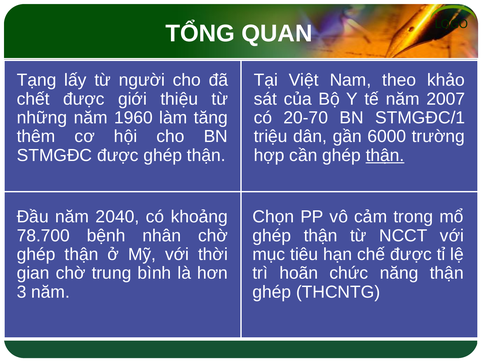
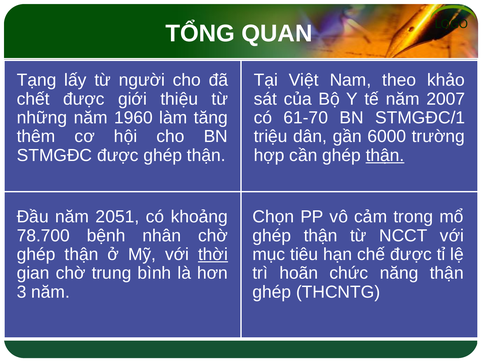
20-70: 20-70 -> 61-70 (306, 118)
2040: 2040 -> 2051 (117, 216)
thời underline: none -> present (213, 254)
